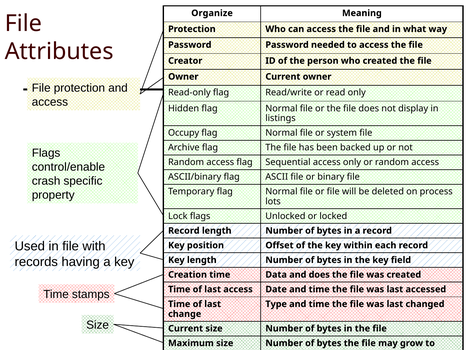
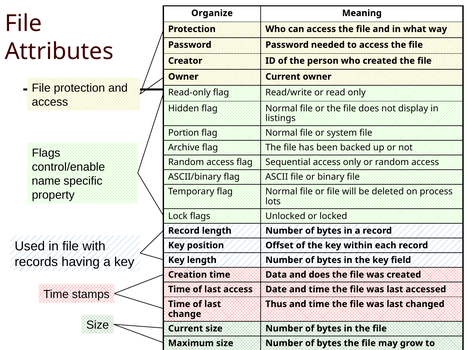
Occupy: Occupy -> Portion (184, 133)
crash: crash -> name (46, 181)
Type: Type -> Thus (276, 304)
